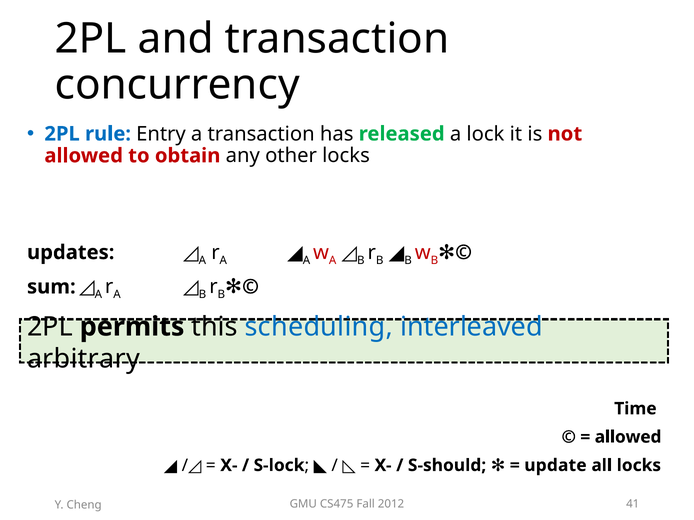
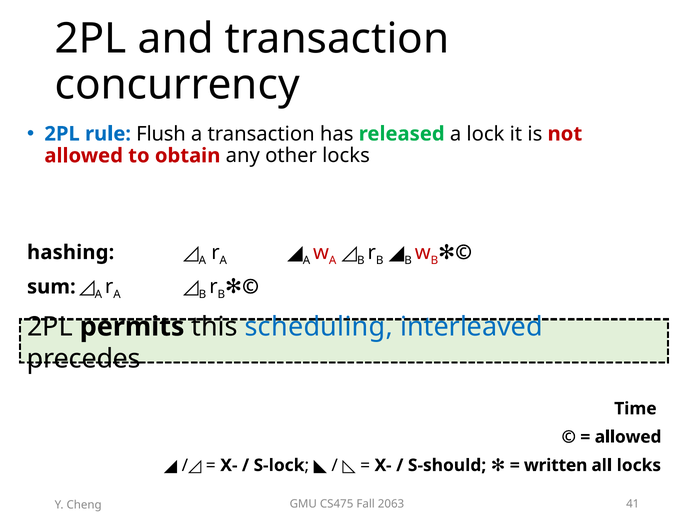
Entry: Entry -> Flush (161, 134)
updates: updates -> hashing (71, 253)
arbitrary: arbitrary -> precedes (84, 359)
update: update -> written (556, 466)
2012: 2012 -> 2063 (391, 504)
